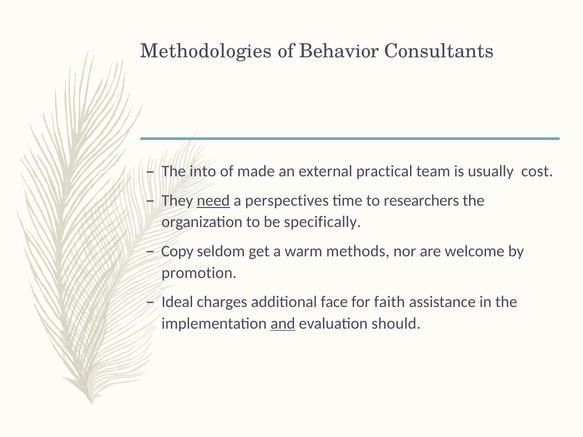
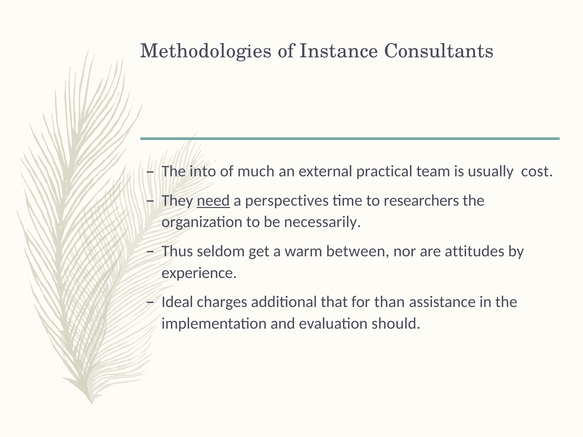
Behavior: Behavior -> Instance (339, 51)
made: made -> much (256, 171)
specifically: specifically -> necessarily (323, 222)
Copy: Copy -> Thus (177, 251)
methods: methods -> between (358, 251)
welcome: welcome -> attitudes (475, 251)
promotion: promotion -> experience (199, 273)
face: face -> that (334, 302)
faith: faith -> than (390, 302)
and underline: present -> none (283, 324)
